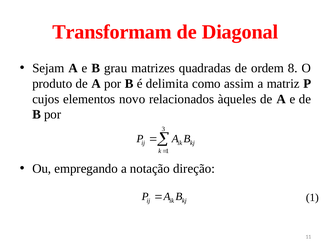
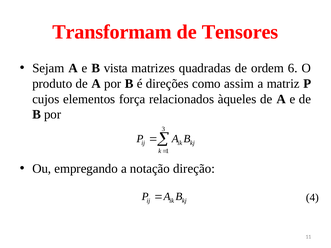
Diagonal: Diagonal -> Tensores (240, 32)
grau: grau -> vista (116, 68)
8: 8 -> 6 (293, 68)
delimita: delimita -> direções (167, 84)
novo: novo -> força (132, 99)
1: 1 -> 4 (312, 198)
